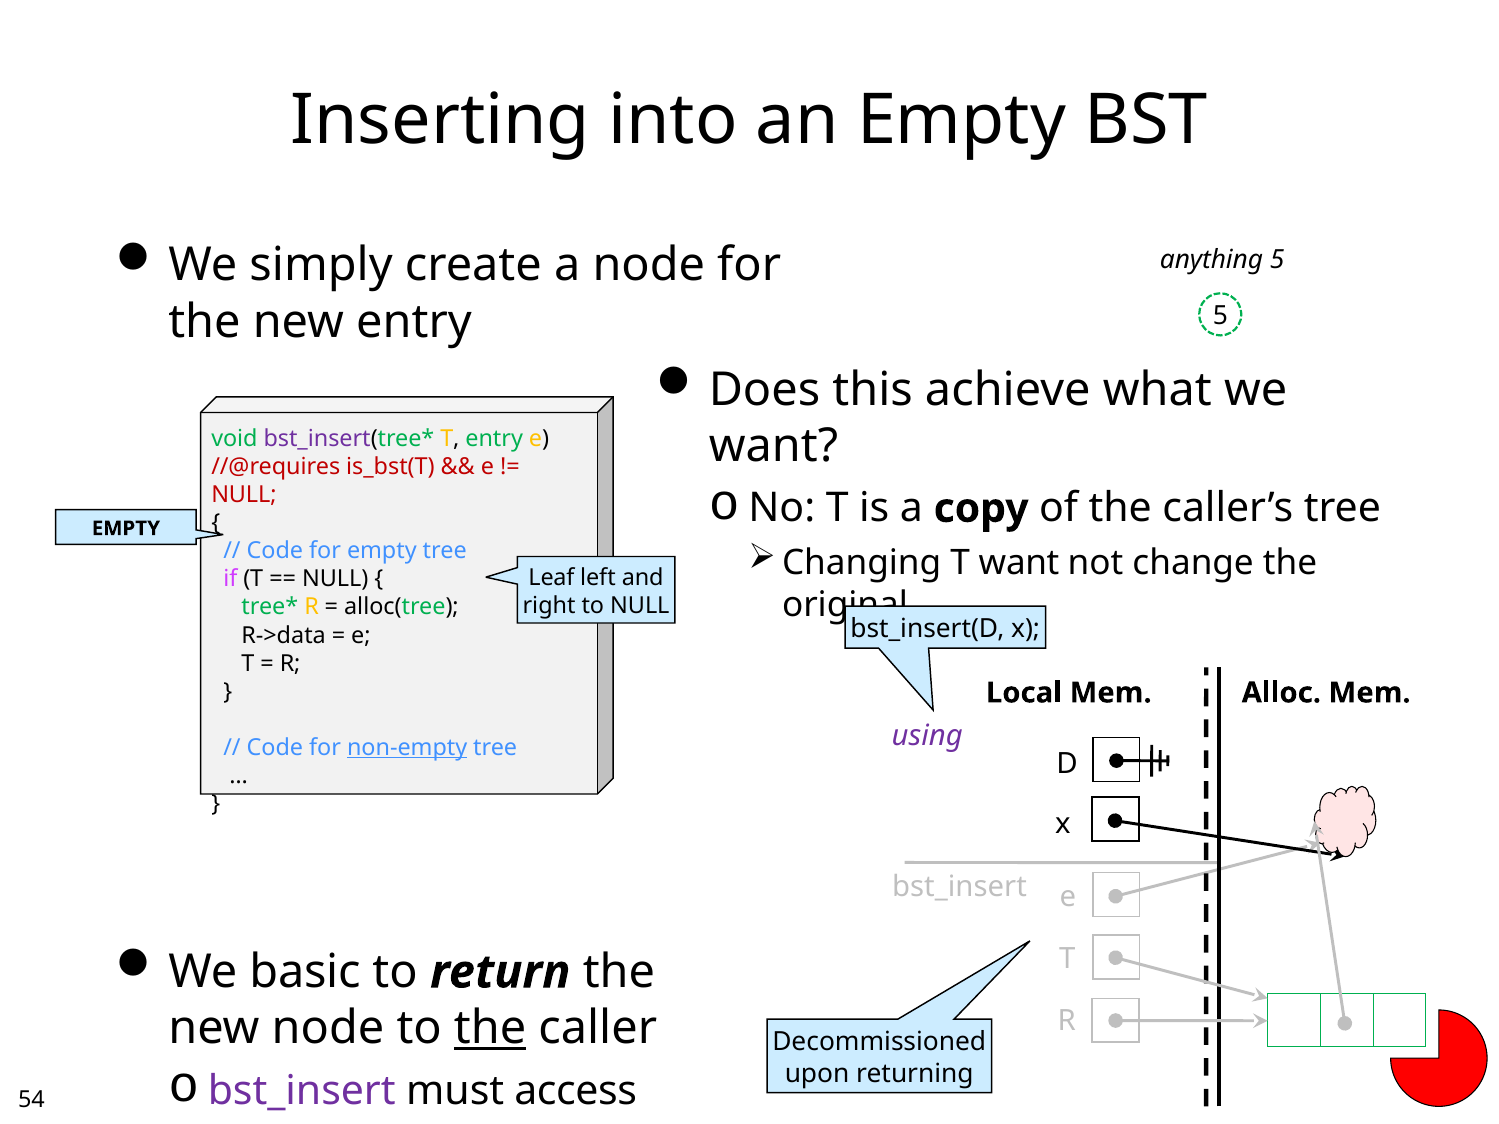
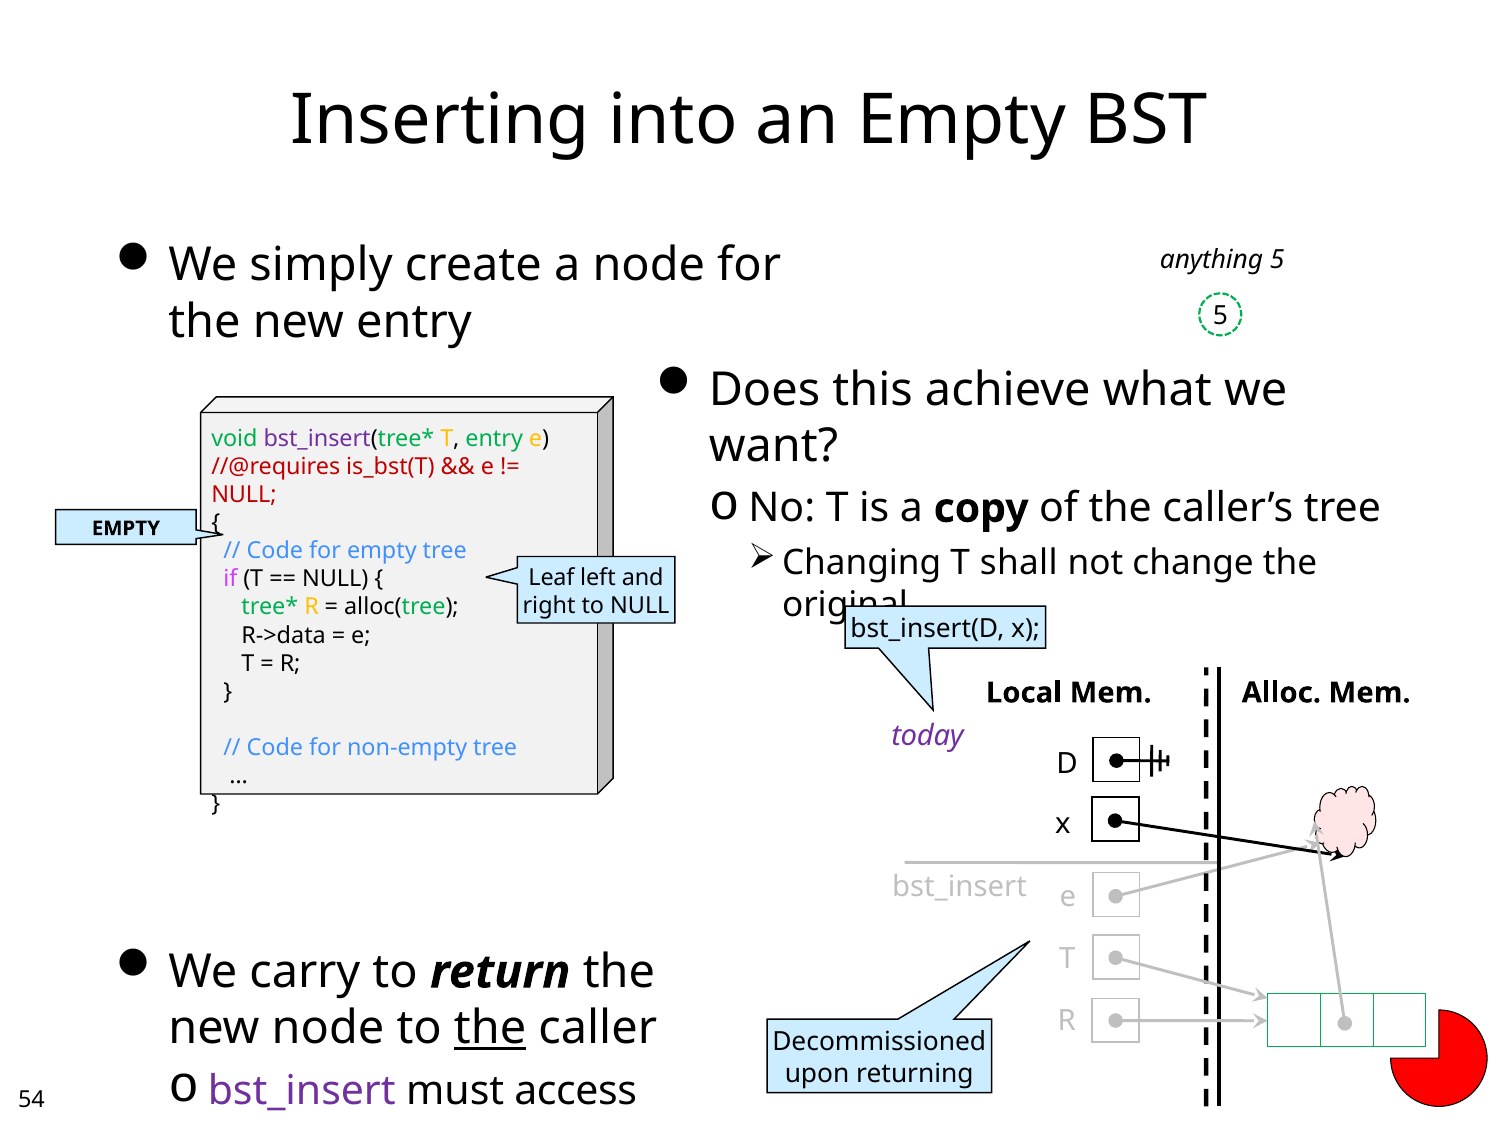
T want: want -> shall (1019, 563)
using: using -> today (927, 736)
non-empty underline: present -> none (407, 748)
basic: basic -> carry (305, 972)
